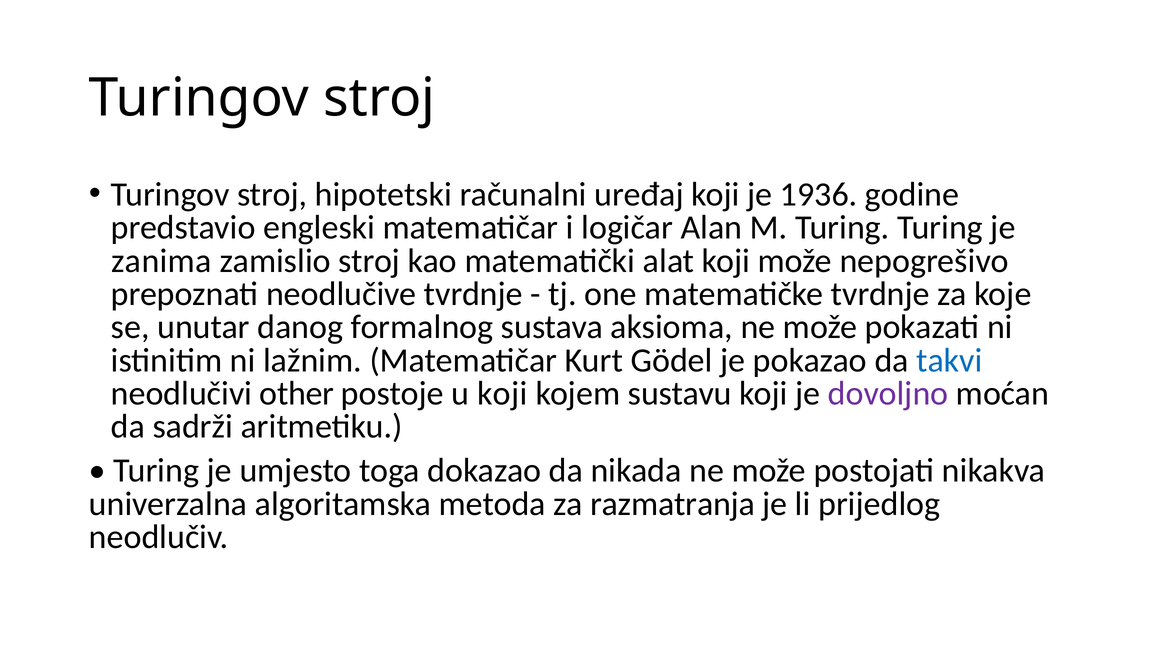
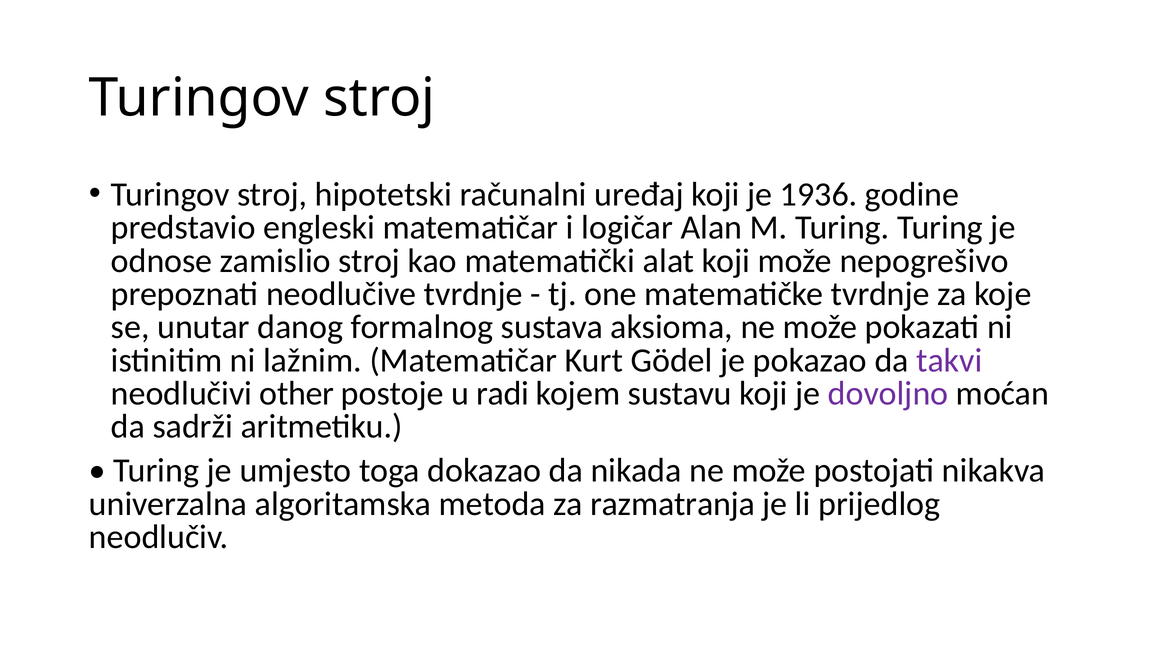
zanima: zanima -> odnose (162, 261)
takvi colour: blue -> purple (949, 360)
u koji: koji -> radi (503, 393)
